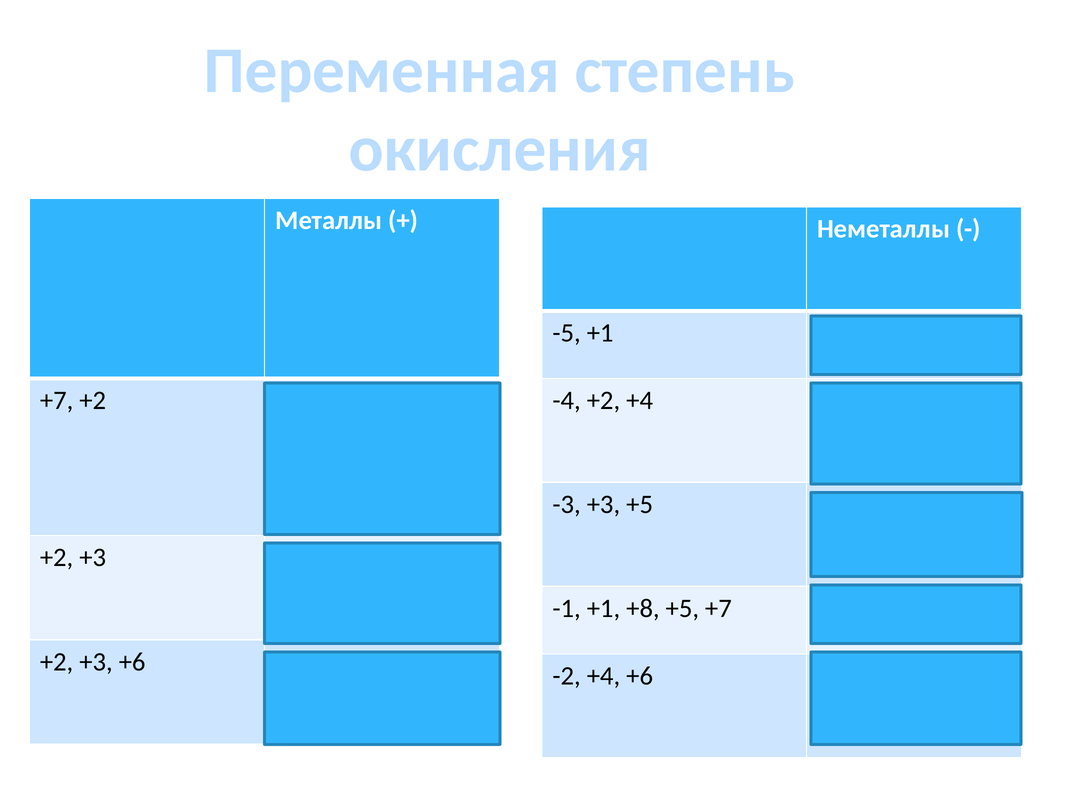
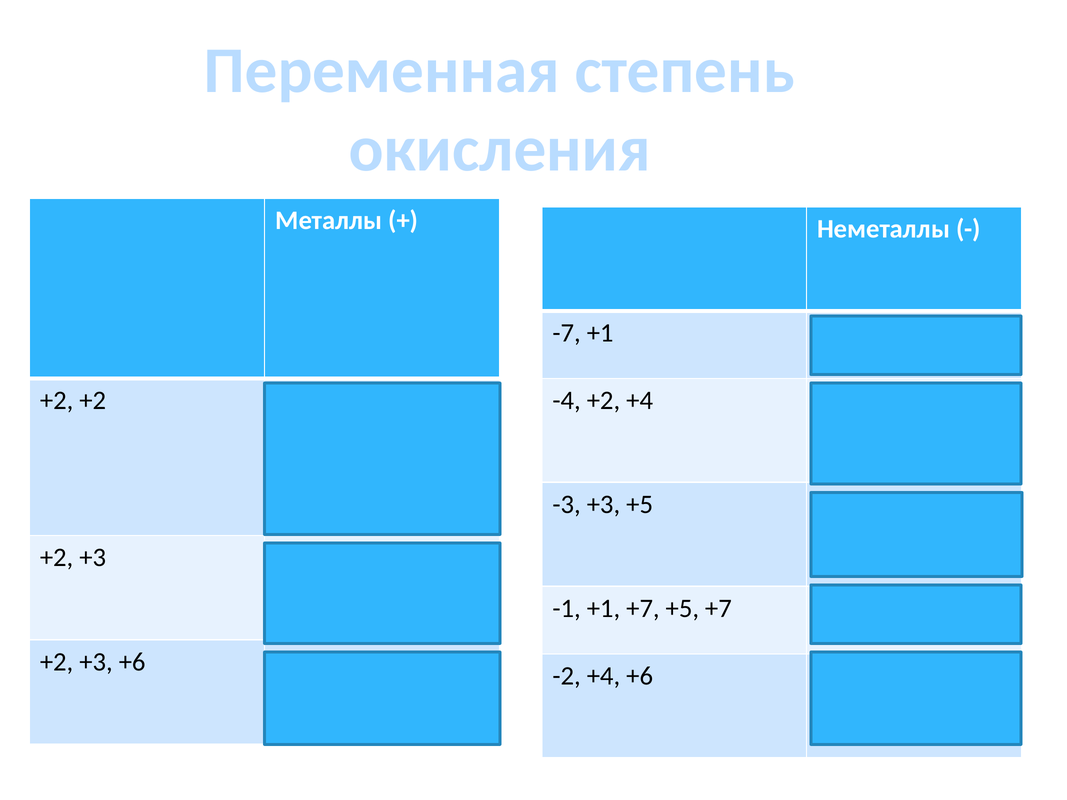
-5: -5 -> -7 (567, 333)
+7: +7 -> +2 (57, 401)
+1 +8: +8 -> +7 (643, 608)
